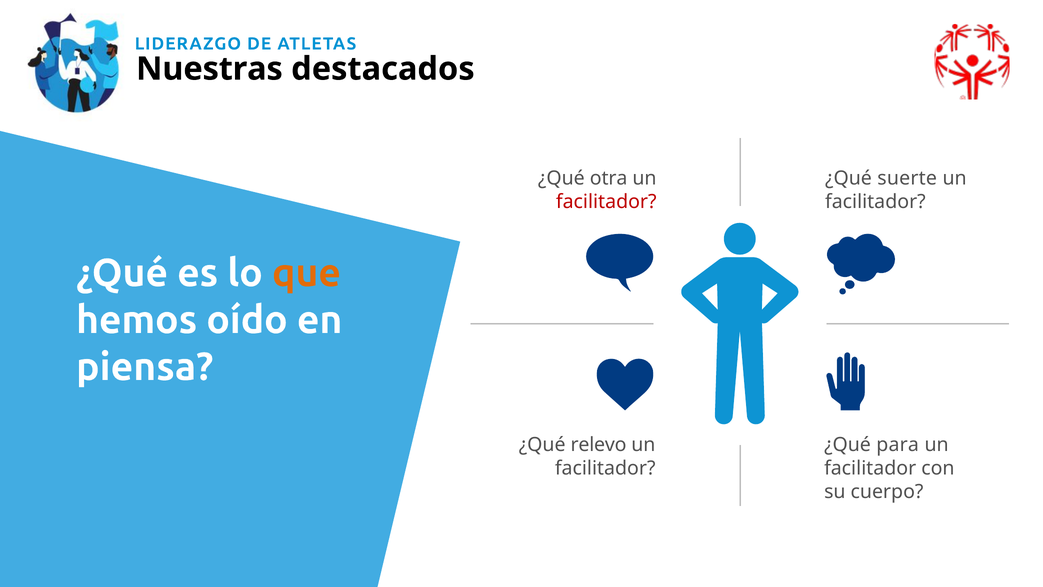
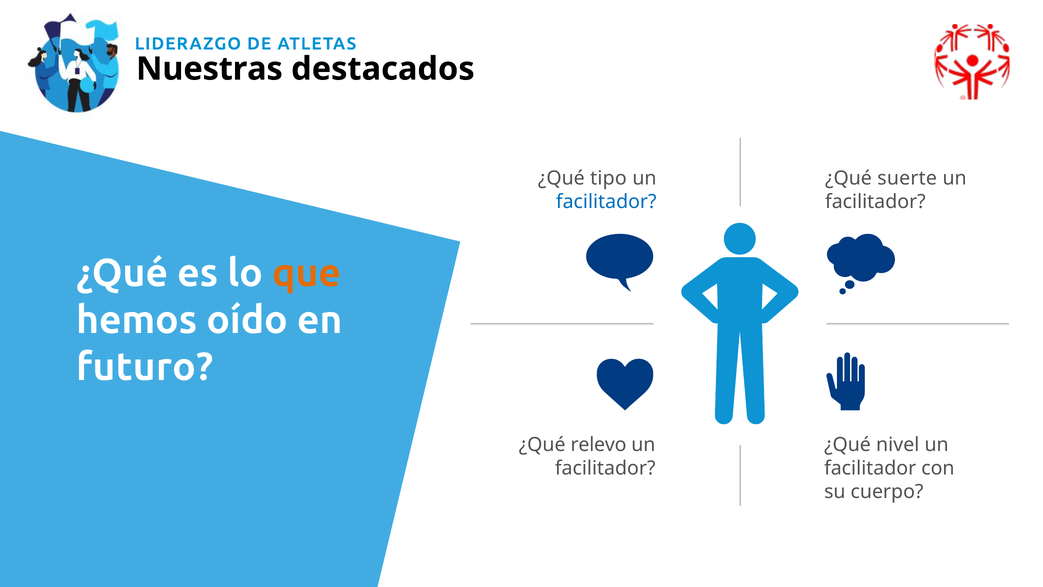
otra: otra -> tipo (608, 178)
facilitador colour: red -> blue (606, 202)
piensa: piensa -> futuro (145, 367)
para: para -> nivel (898, 445)
